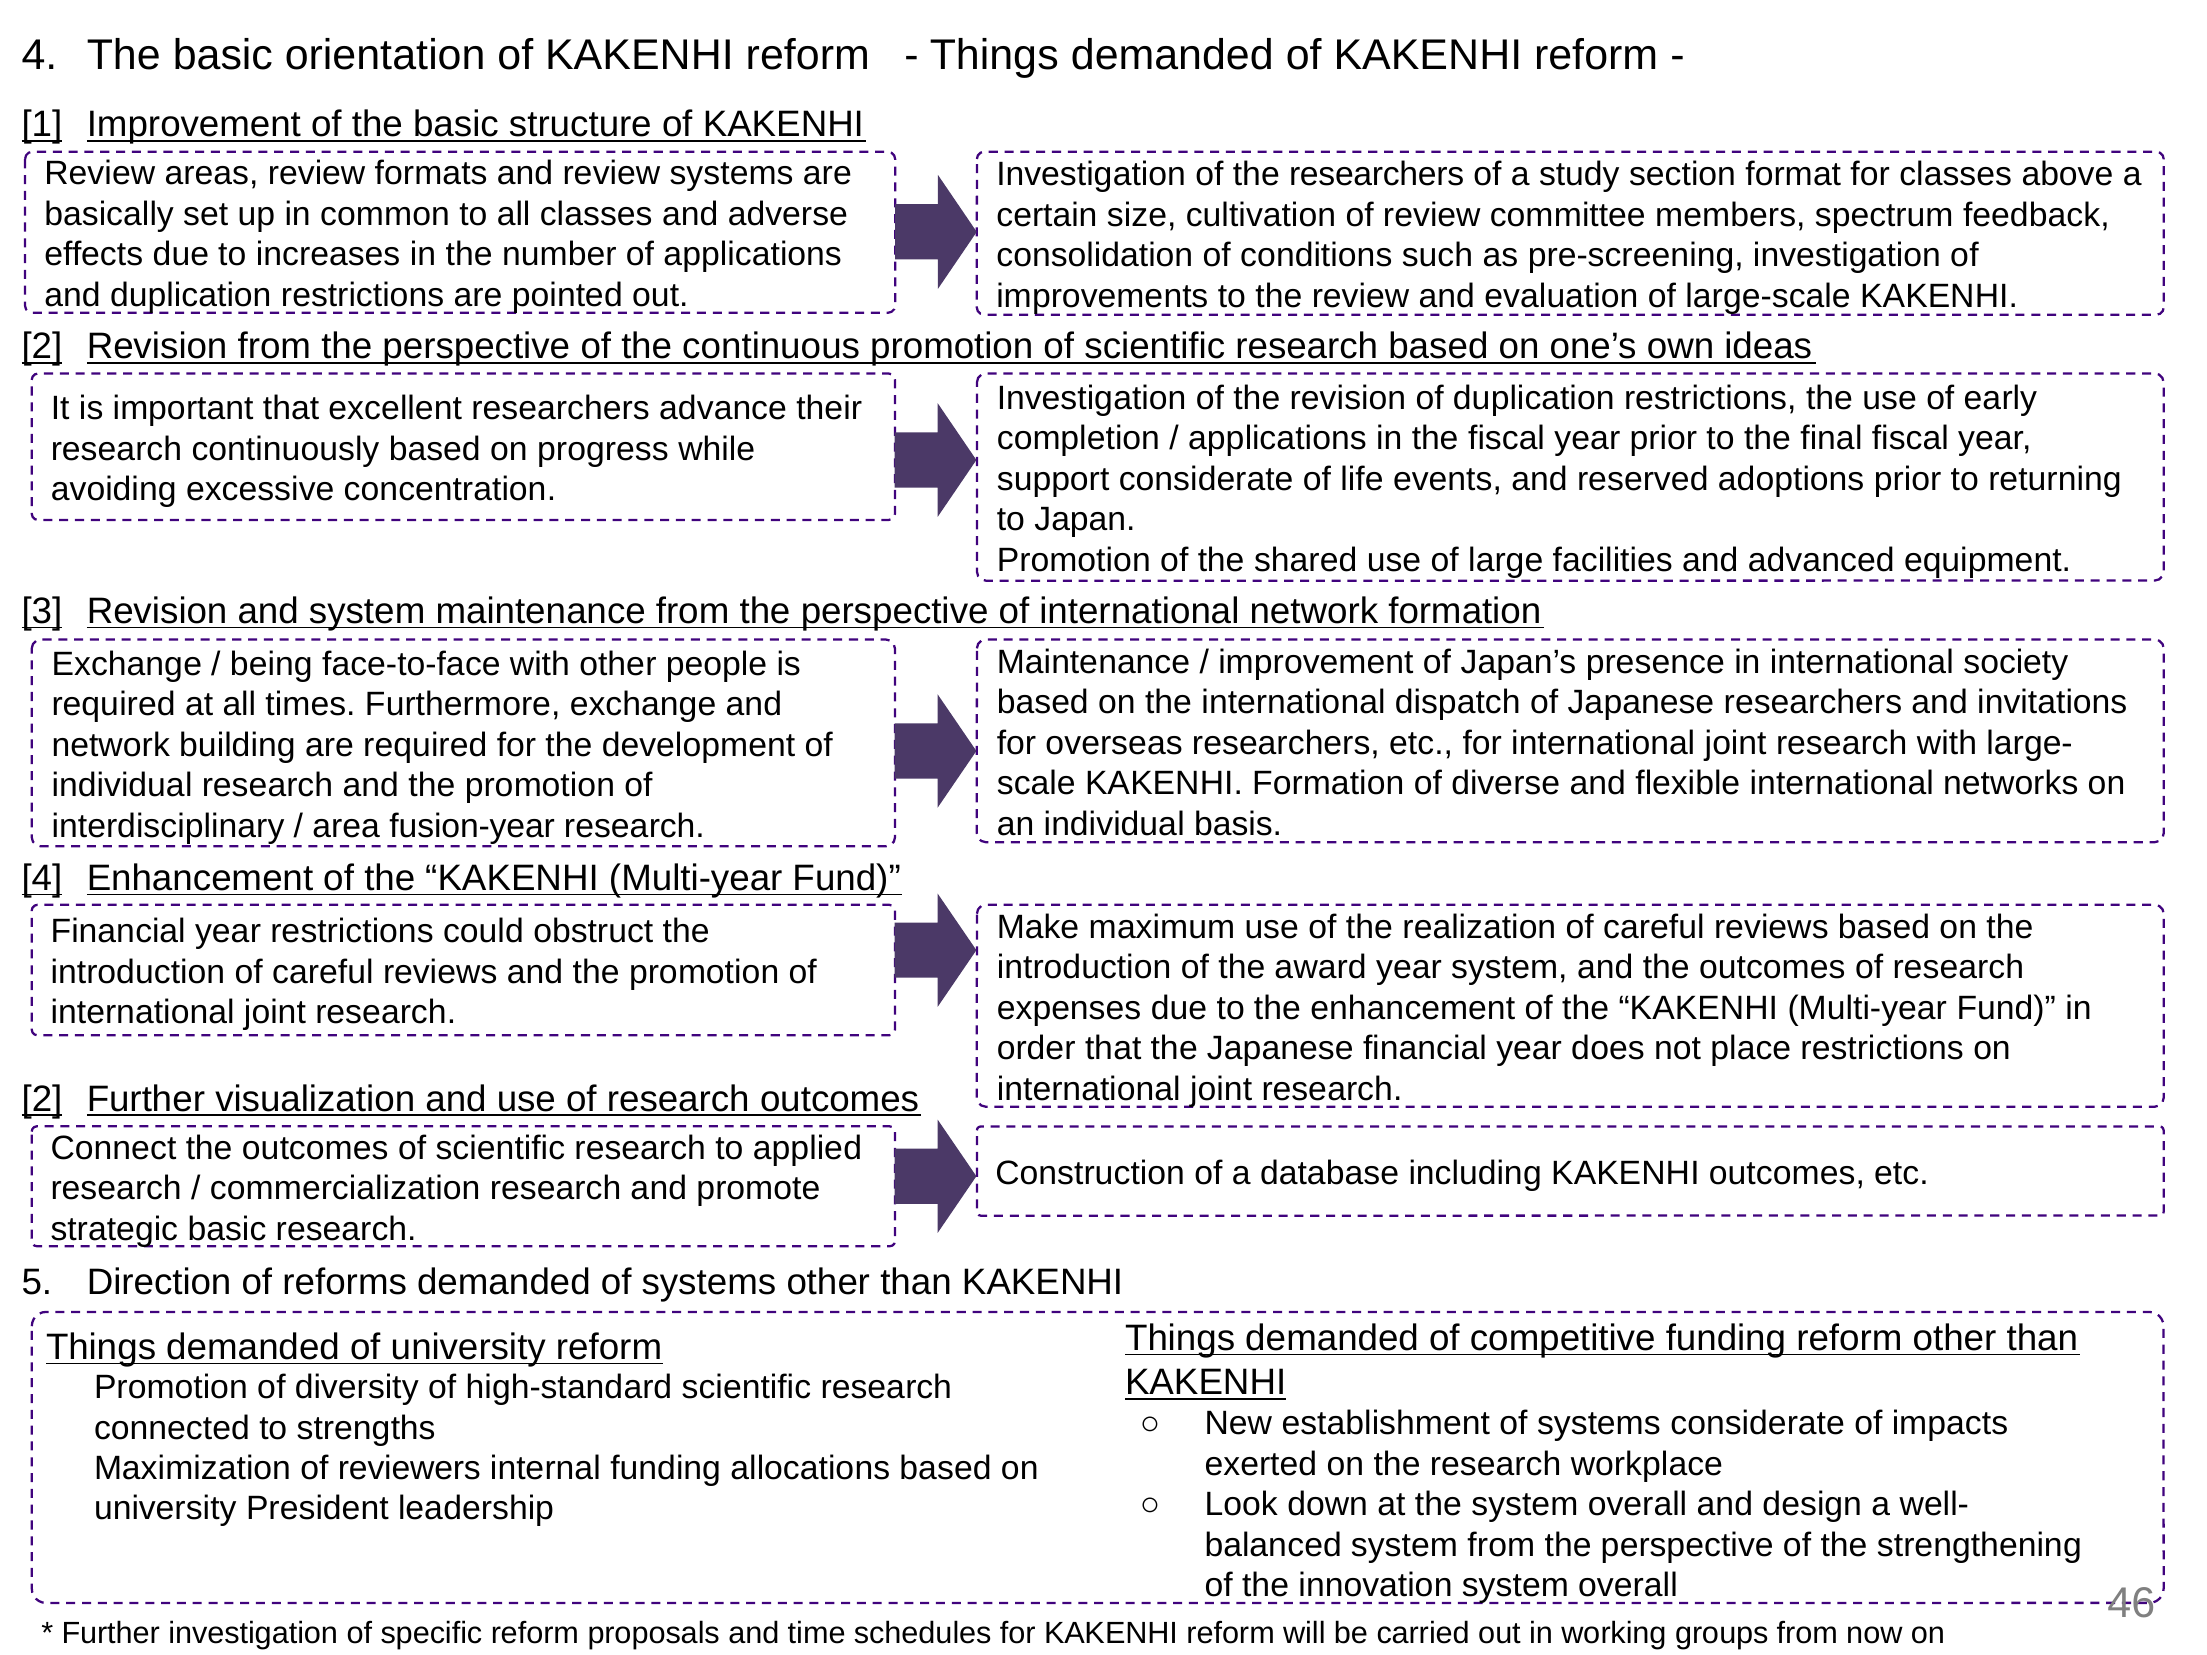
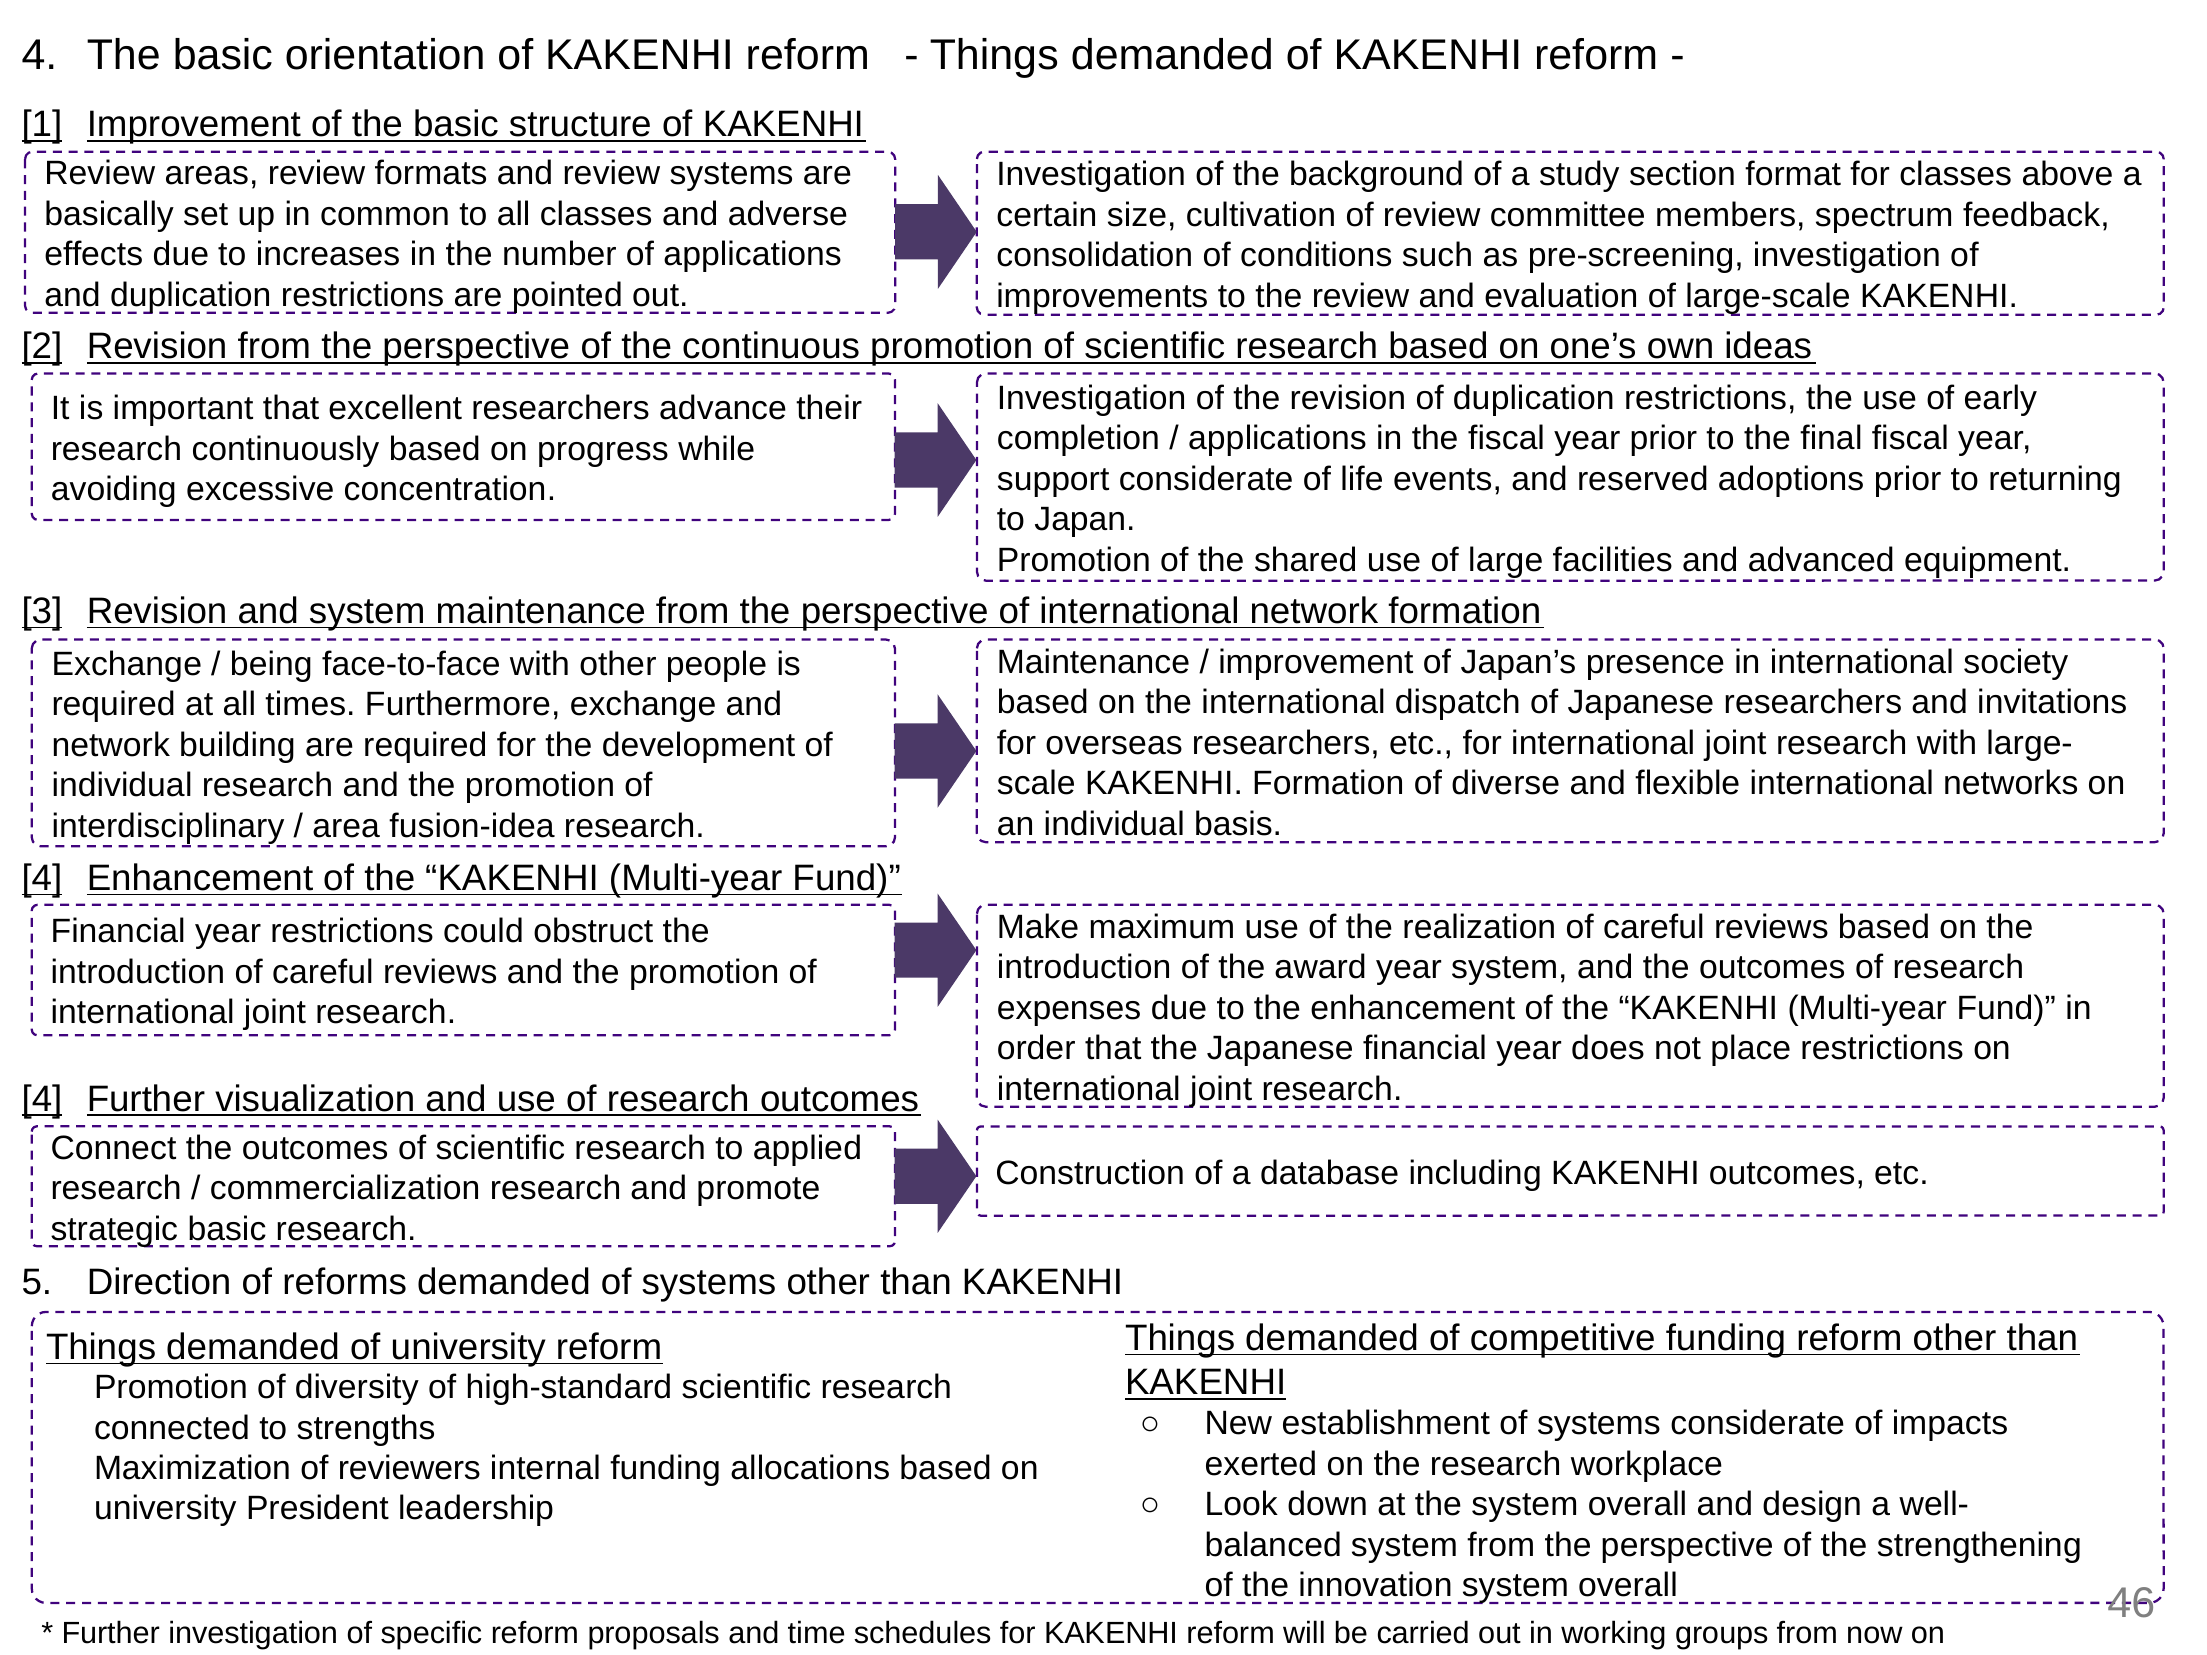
the researchers: researchers -> background (1377, 175)
fusion-year: fusion-year -> fusion-idea (472, 826)
2: 2 -> 4 (42, 1099)
